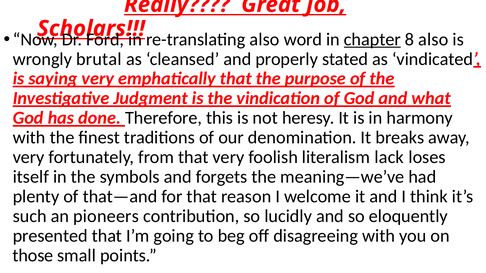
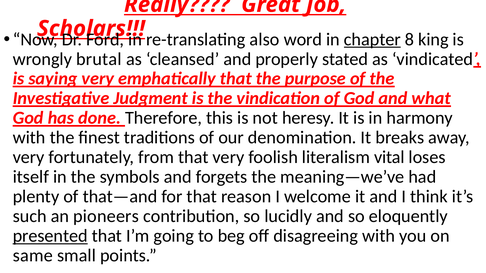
8 also: also -> king (433, 39)
lack: lack -> vital (389, 158)
presented underline: none -> present (50, 236)
those: those -> same (33, 256)
